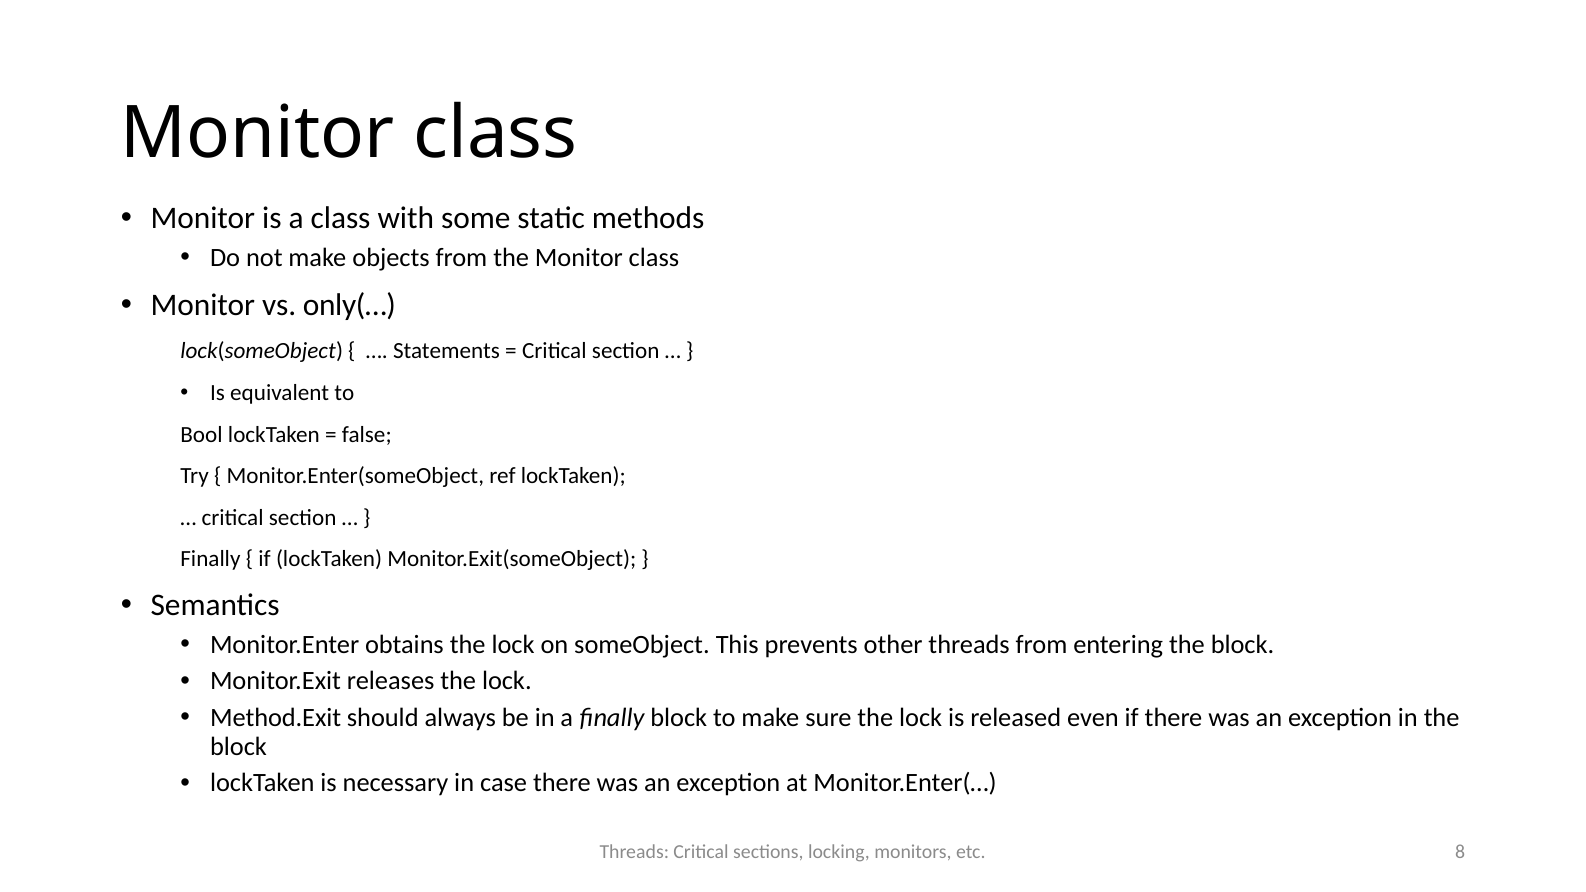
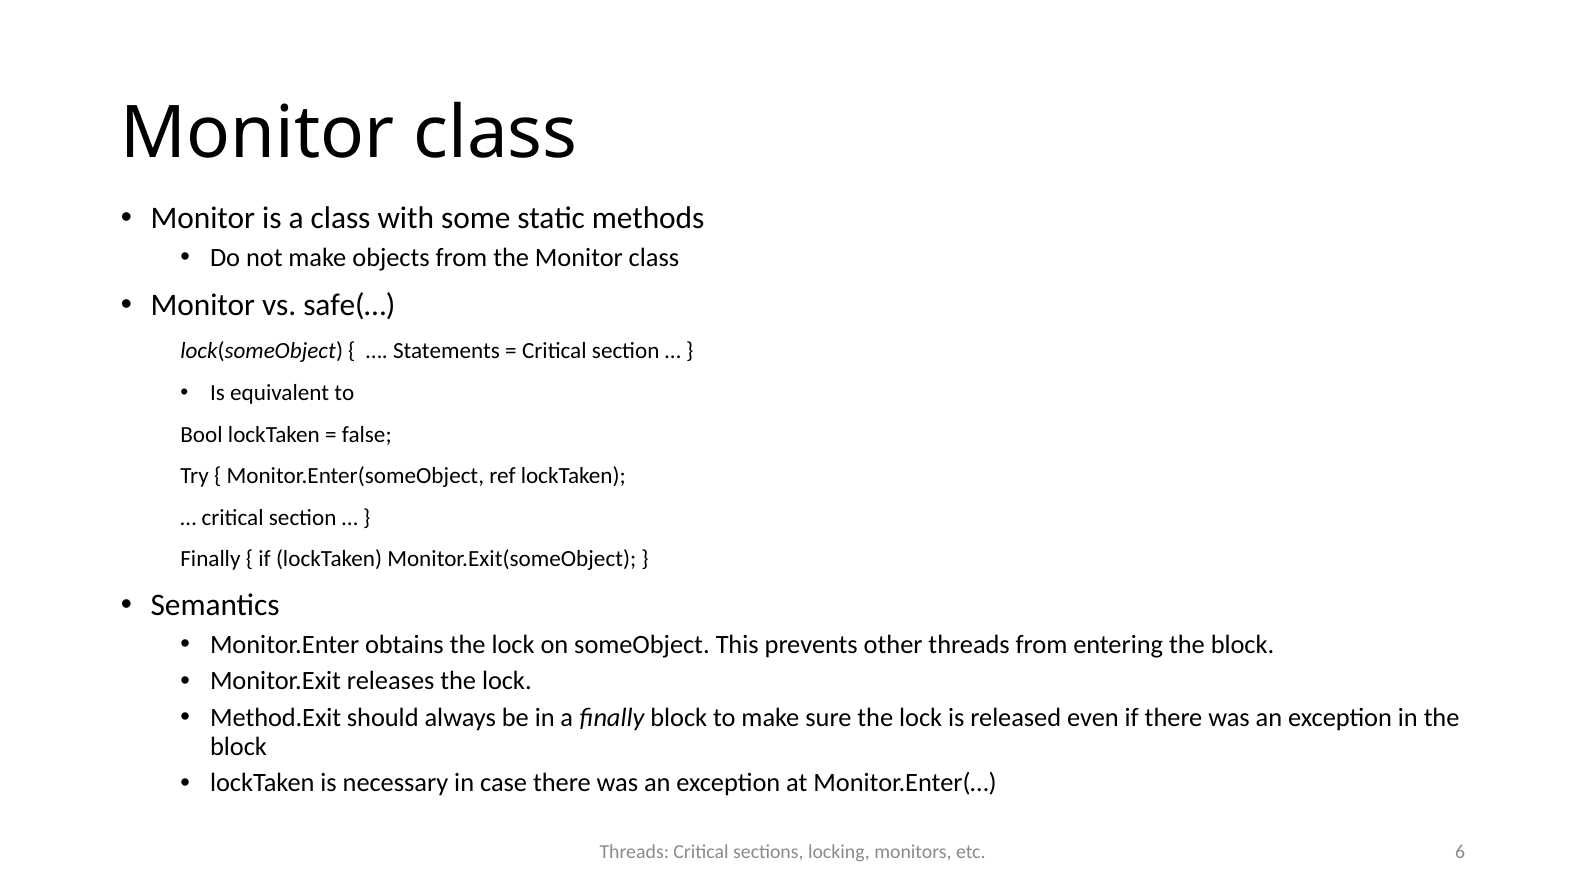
only(…: only(… -> safe(… (349, 305)
8: 8 -> 6 (1460, 852)
